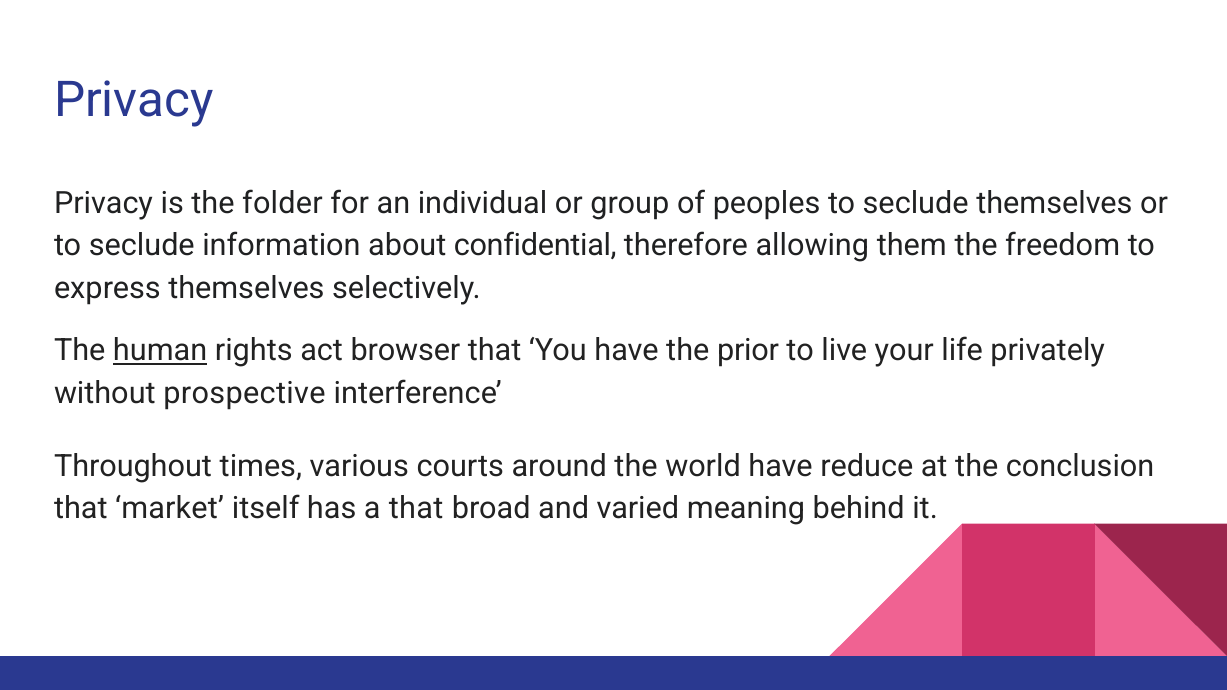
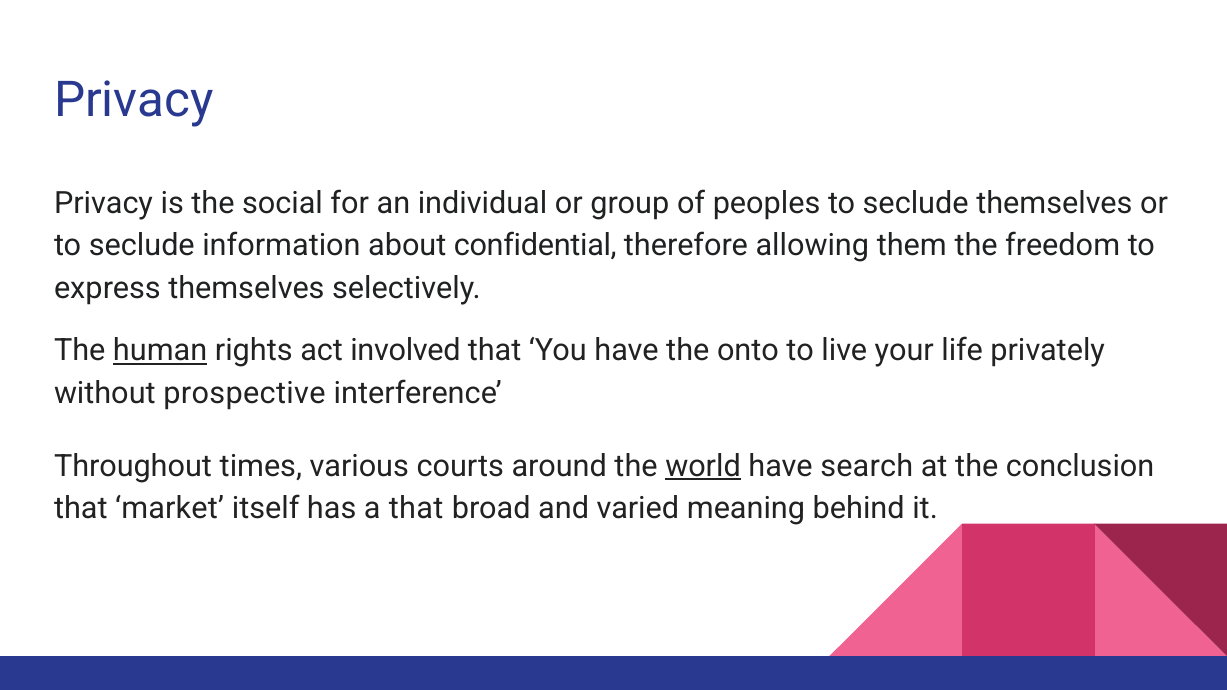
folder: folder -> social (283, 203)
browser: browser -> involved (405, 351)
prior: prior -> onto (748, 351)
world underline: none -> present (703, 466)
reduce: reduce -> search (867, 466)
